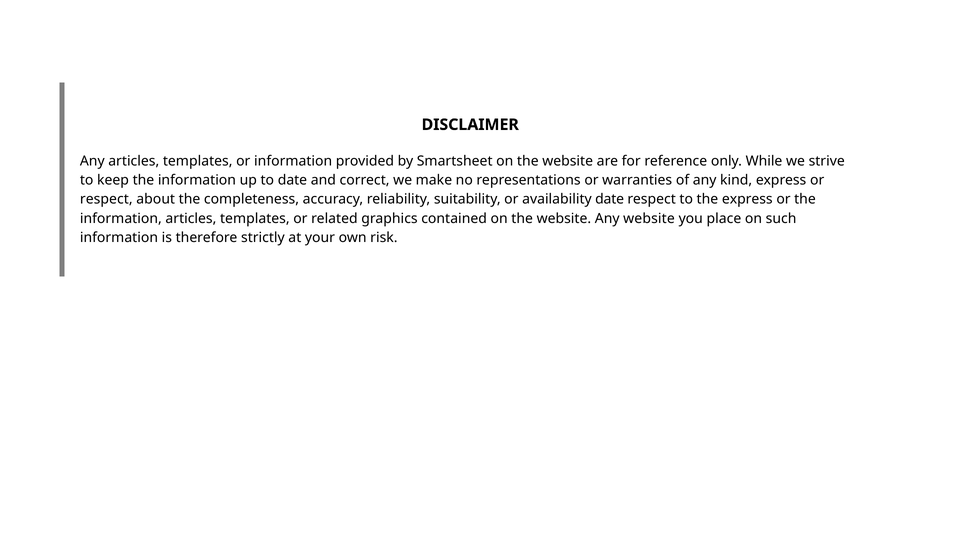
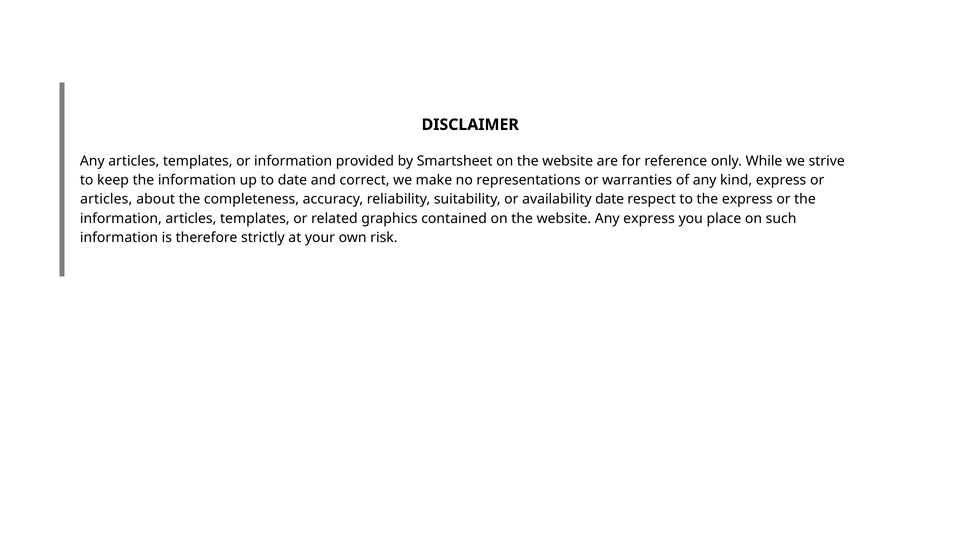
respect: respect -> articles (106, 200)
Any website: website -> express (649, 219)
